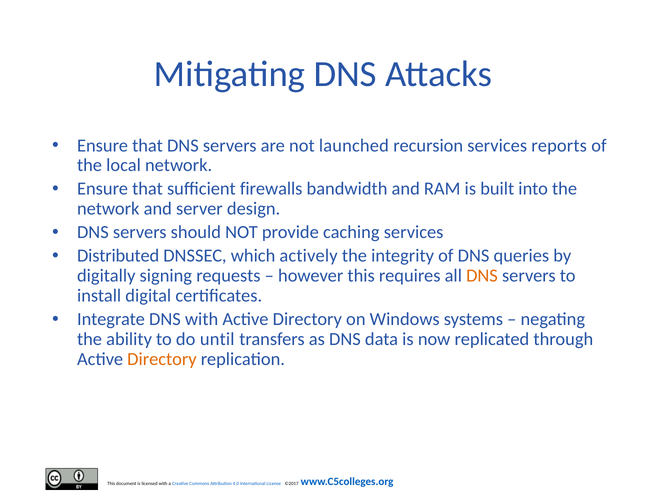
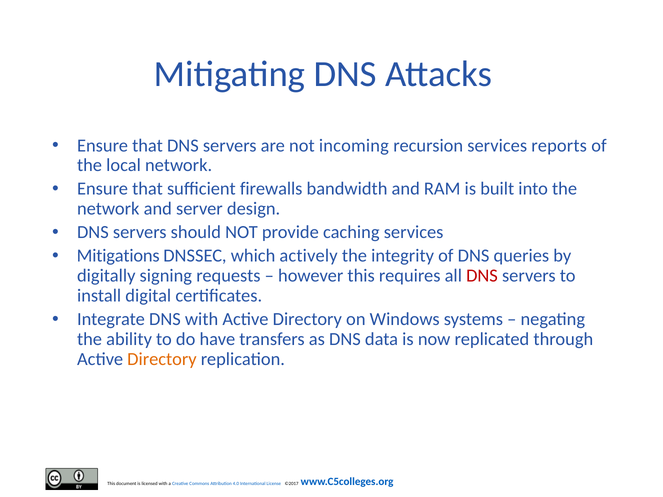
launched: launched -> incoming (354, 146)
Distributed: Distributed -> Mitigations (118, 256)
DNS colour: orange -> red (482, 276)
until: until -> have (217, 339)
